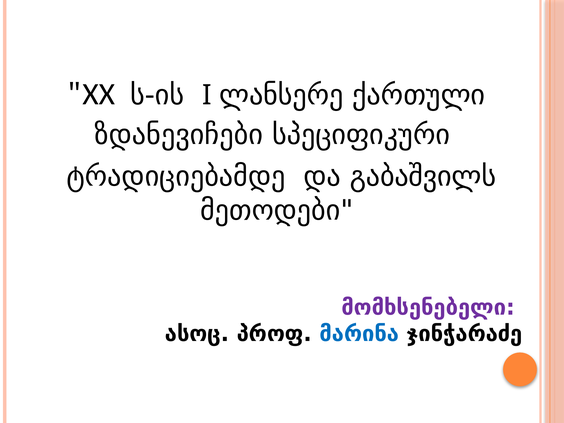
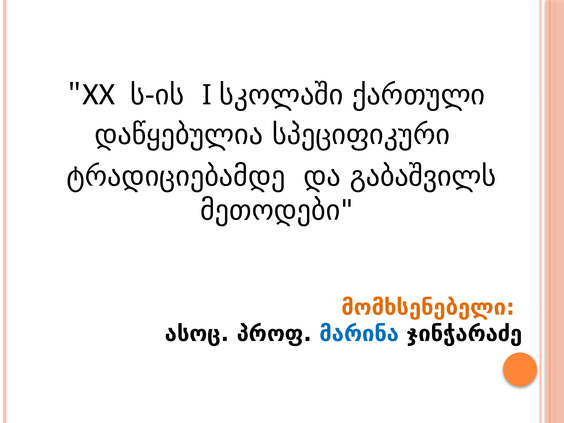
ლანსერე: ლანსერე -> სკოლაში (281, 95)
ზდანევიჩები: ზდანევიჩები -> დაწყებულია (179, 135)
მომხსენებელი colour: purple -> orange (428, 308)
